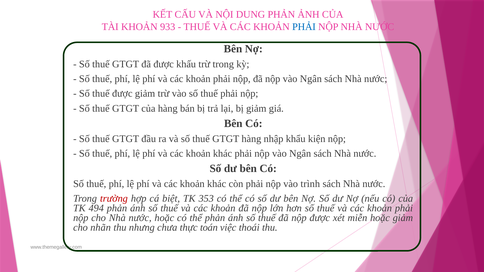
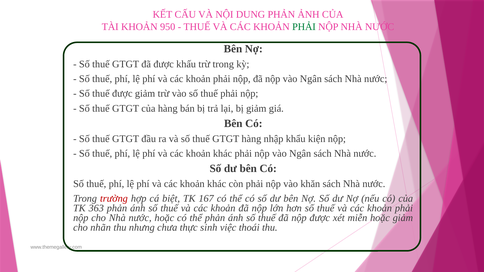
933: 933 -> 950 (168, 27)
PHẢI colour: blue -> green (304, 27)
trình: trình -> khăn (310, 184)
353: 353 -> 167 (206, 199)
494: 494 -> 363 (96, 208)
toán: toán -> sinh (209, 228)
